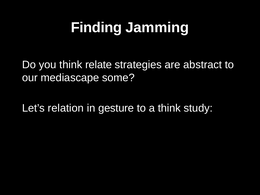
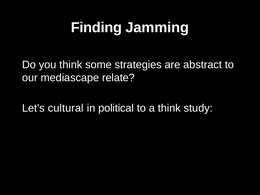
relate: relate -> some (99, 65)
some: some -> relate (118, 78)
relation: relation -> cultural (66, 108)
gesture: gesture -> political (116, 108)
